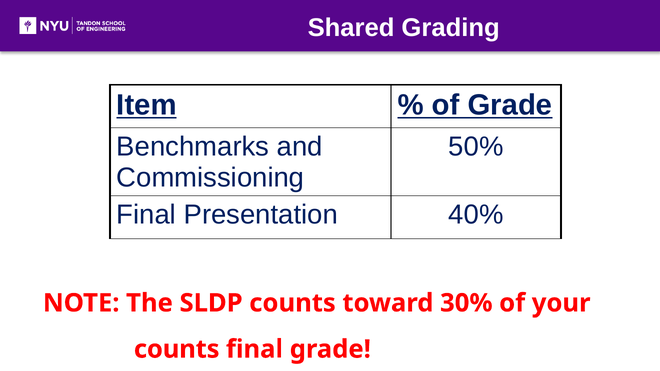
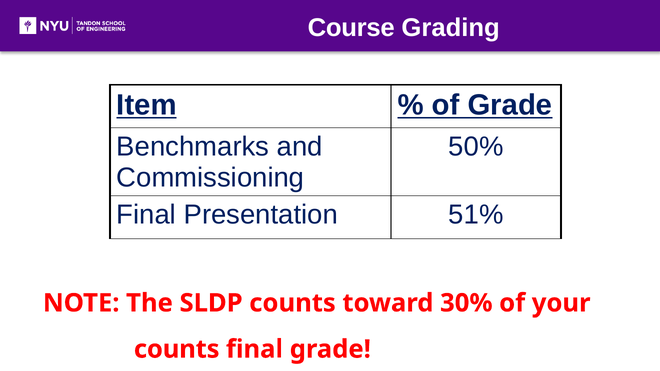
Shared: Shared -> Course (351, 28)
40%: 40% -> 51% (476, 215)
